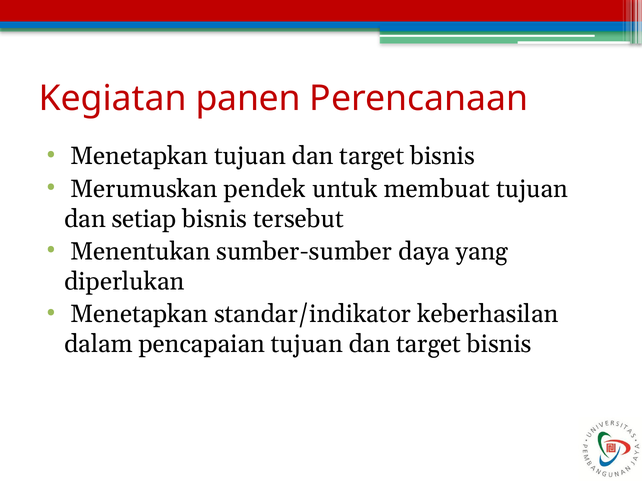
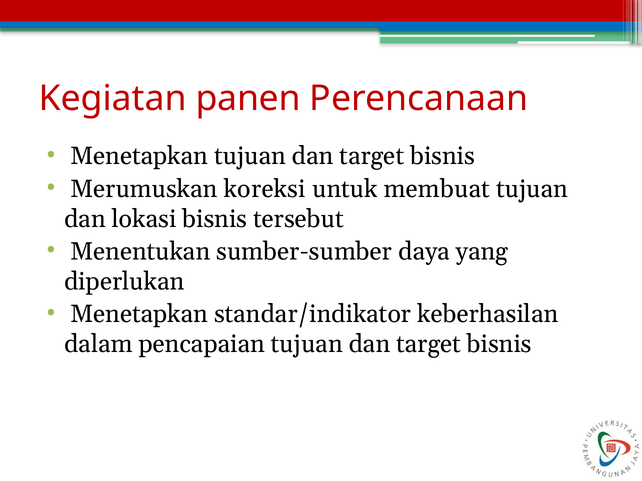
pendek: pendek -> koreksi (265, 189)
setiap: setiap -> lokasi (144, 219)
